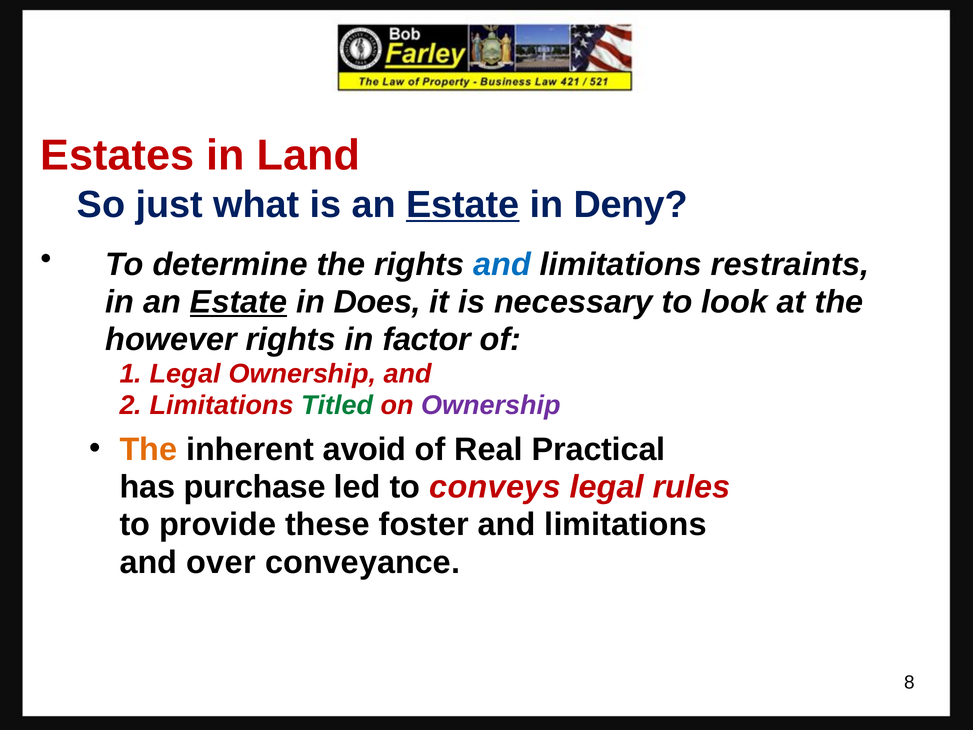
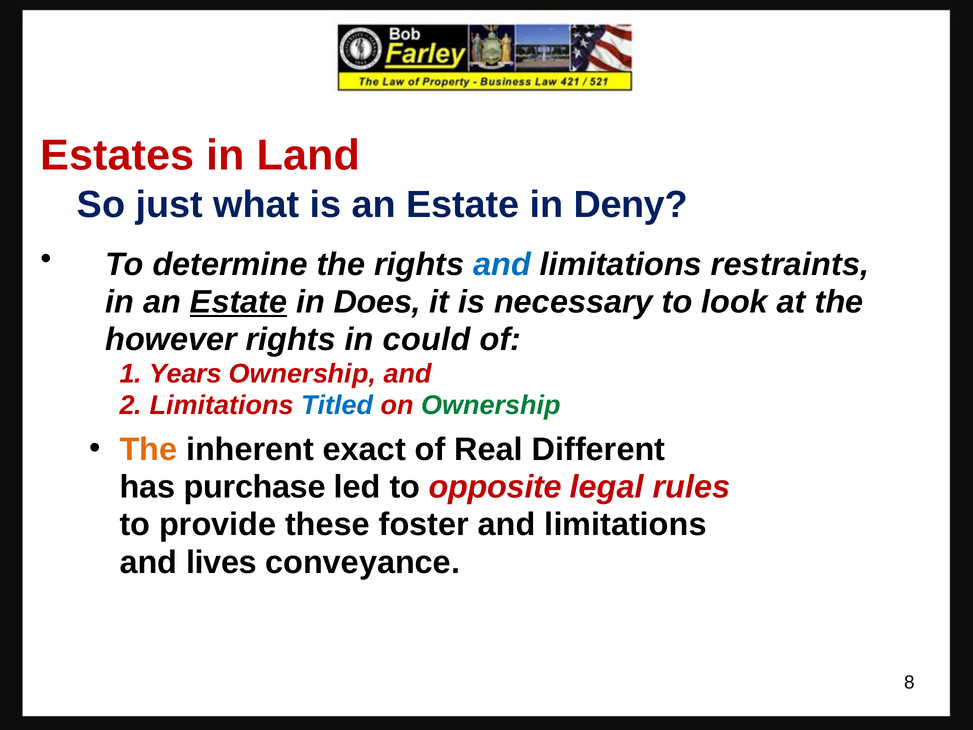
Estate underline: present -> none (463, 205)
factor: factor -> could (426, 339)
1 Legal: Legal -> Years (185, 374)
Titled colour: green -> blue (337, 405)
Ownership colour: purple -> green (491, 405)
avoid: avoid -> exact (364, 449)
Practical: Practical -> Different (599, 449)
conveys: conveys -> opposite (495, 487)
over: over -> lives (221, 562)
